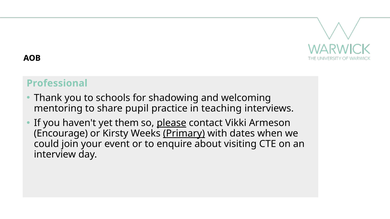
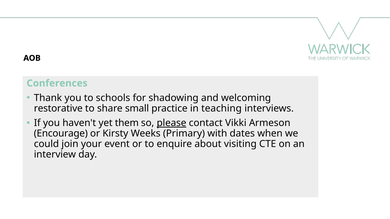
Professional: Professional -> Conferences (57, 83)
mentoring: mentoring -> restorative (58, 109)
pupil: pupil -> small (137, 109)
Primary underline: present -> none (184, 134)
